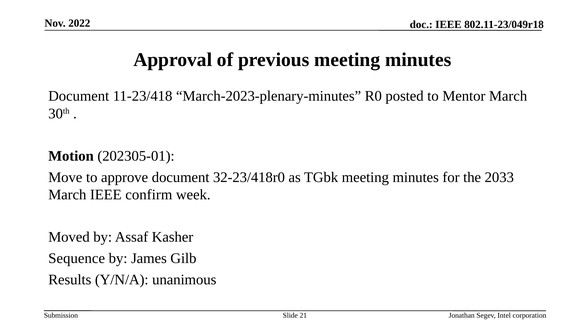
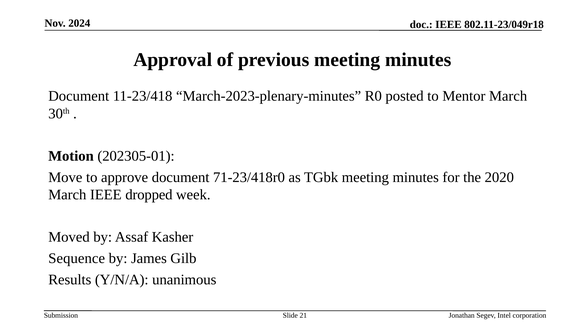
2022: 2022 -> 2024 (79, 23)
32-23/418r0: 32-23/418r0 -> 71-23/418r0 (249, 177)
2033: 2033 -> 2020 (499, 177)
confirm: confirm -> dropped (149, 195)
